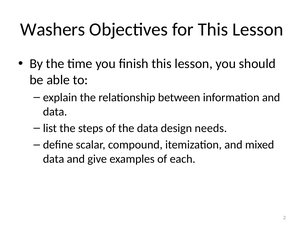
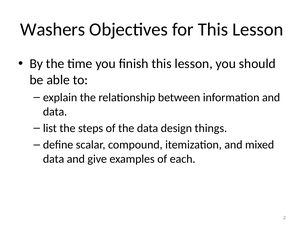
needs: needs -> things (211, 128)
